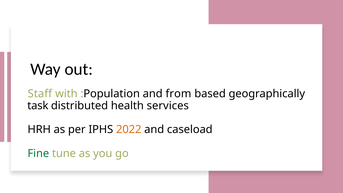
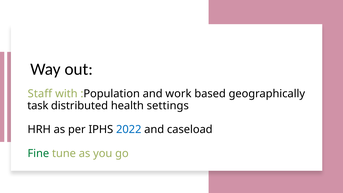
from: from -> work (178, 94)
services: services -> settings (168, 106)
2022 colour: orange -> blue (129, 130)
